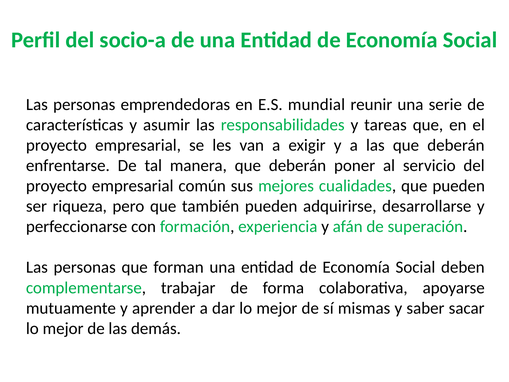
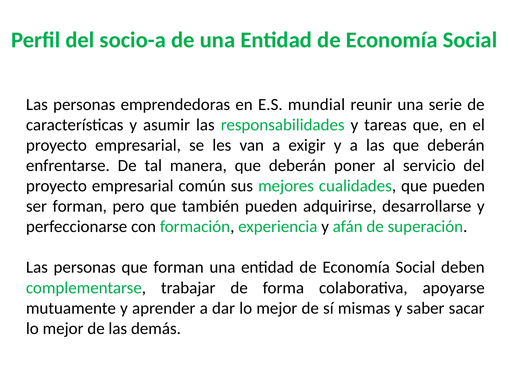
ser riqueza: riqueza -> forman (80, 206)
